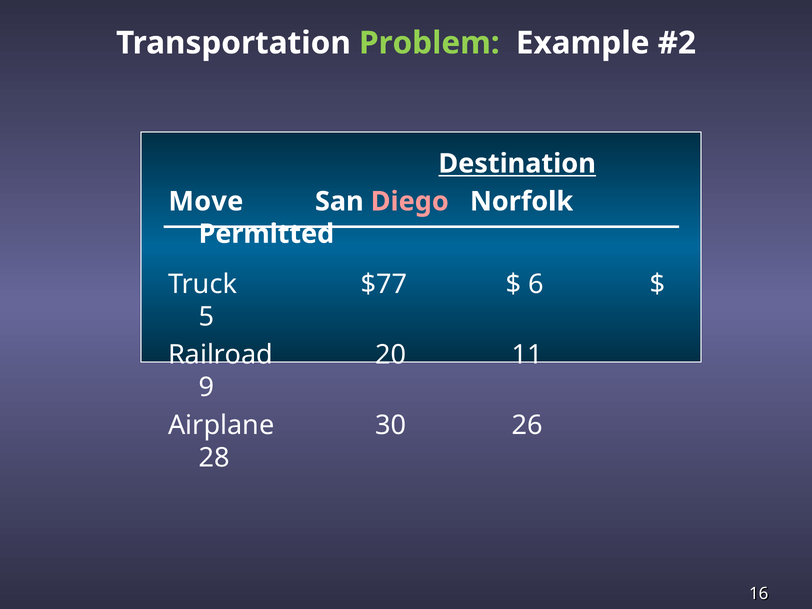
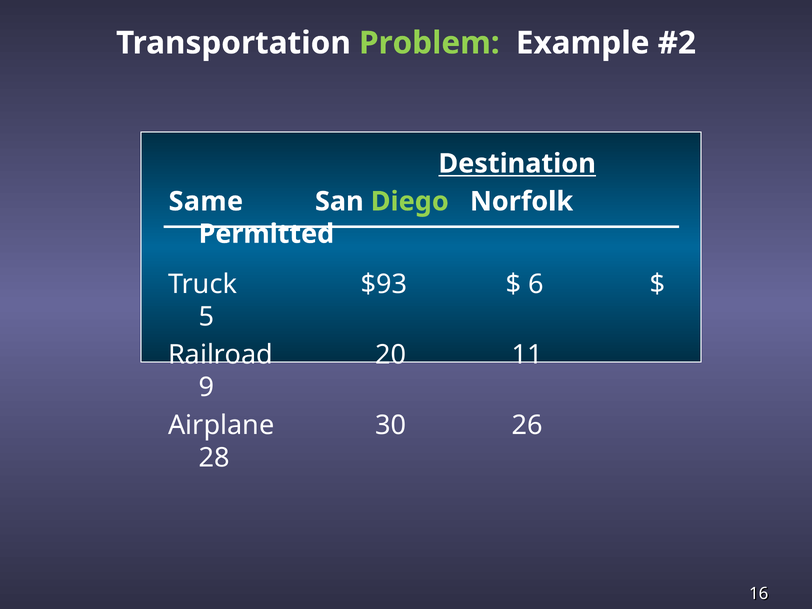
Move: Move -> Same (206, 201)
Diego colour: pink -> light green (410, 201)
$77: $77 -> $93 (384, 284)
